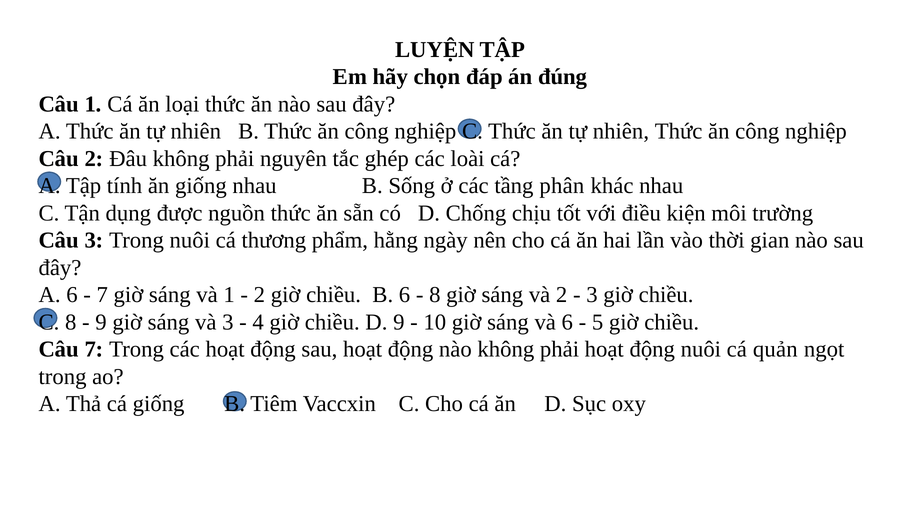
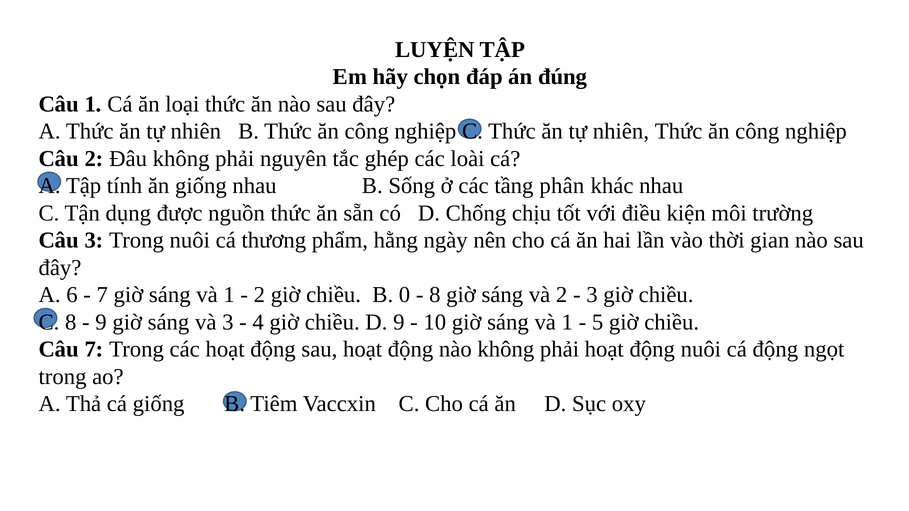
B 6: 6 -> 0 (405, 295)
6: 6 -> 1 (567, 322)
cá quản: quản -> động (775, 350)
